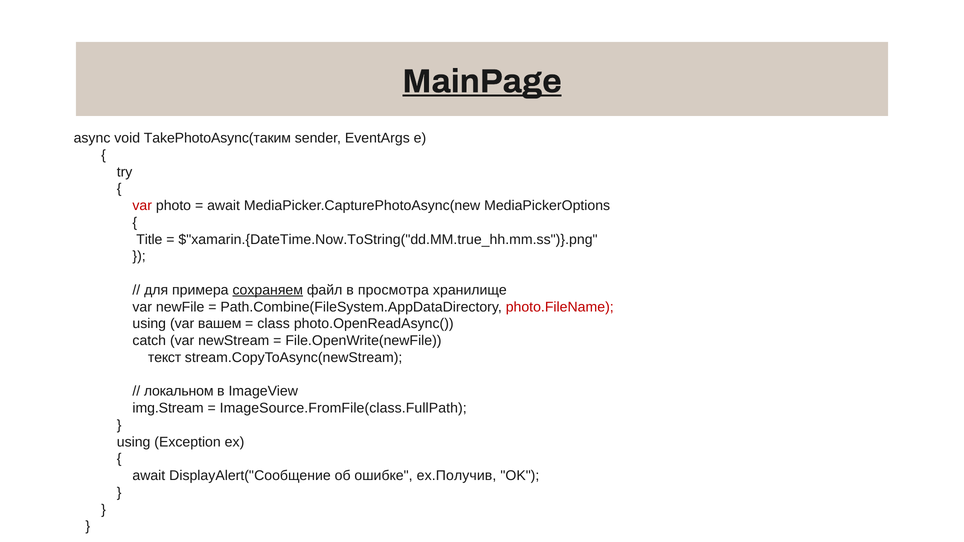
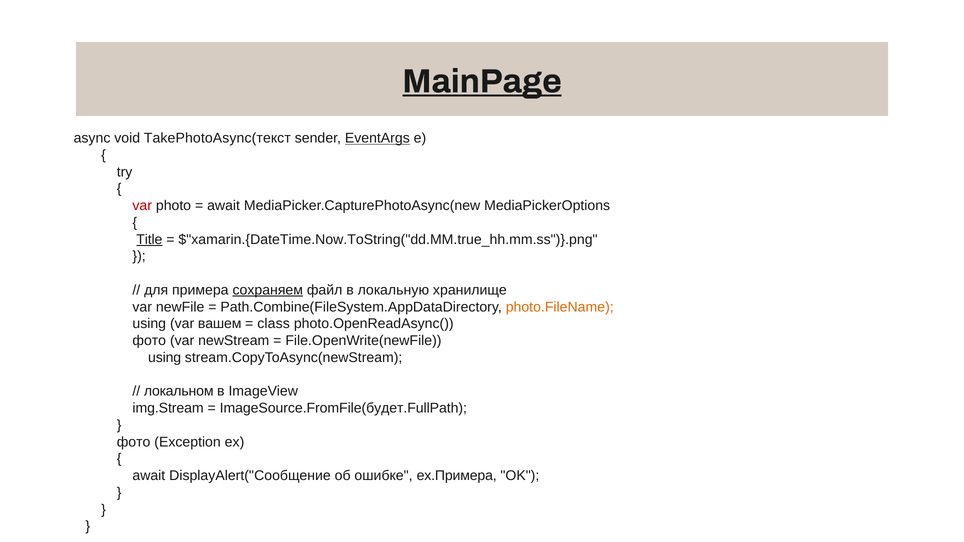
TakePhotoAsync(таким: TakePhotoAsync(таким -> TakePhotoAsync(текст (217, 138)
EventArgs underline: none -> present (377, 138)
Title underline: none -> present (149, 240)
просмотра: просмотра -> локальную (393, 290)
photo.FileName colour: red -> orange (560, 307)
catch: catch -> фото (149, 341)
текст: текст -> using (165, 358)
ImageSource.FromFile(class.FullPath: ImageSource.FromFile(class.FullPath -> ImageSource.FromFile(будет.FullPath (343, 408)
using: using -> фото (134, 442)
ex.Получив: ex.Получив -> ex.Примера (457, 476)
